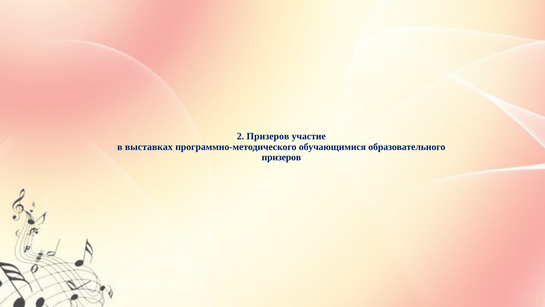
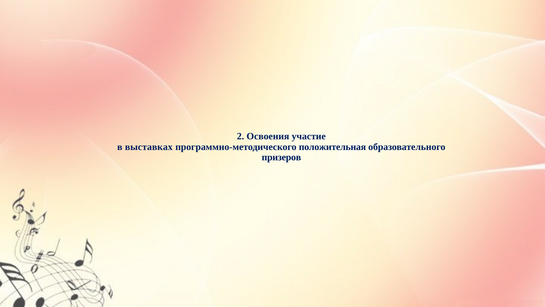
2 Призеров: Призеров -> Освоения (268, 136)
обучающимися: обучающимися -> положительная (332, 147)
